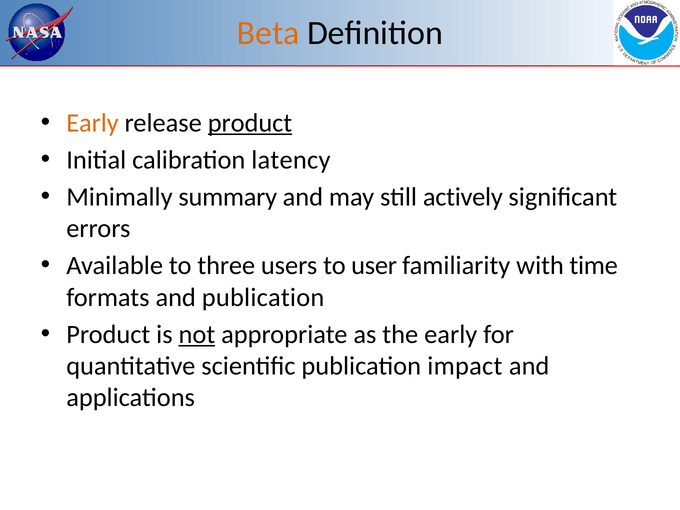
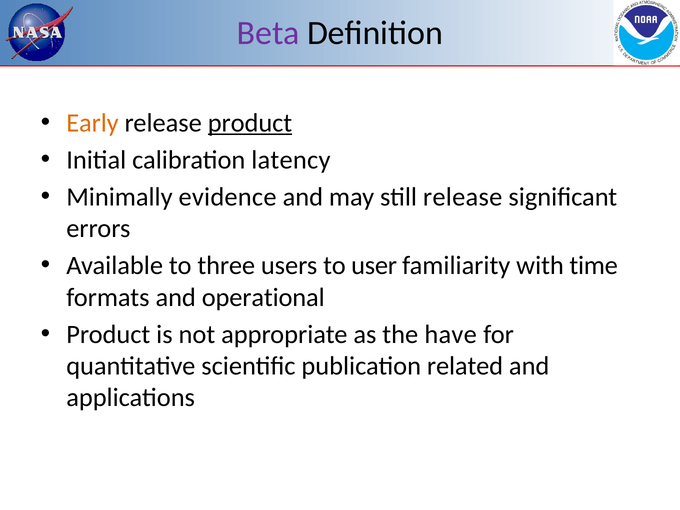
Beta colour: orange -> purple (268, 33)
summary: summary -> evidence (228, 197)
still actively: actively -> release (463, 197)
and publication: publication -> operational (263, 297)
not underline: present -> none (197, 334)
the early: early -> have (451, 334)
impact: impact -> related (465, 366)
